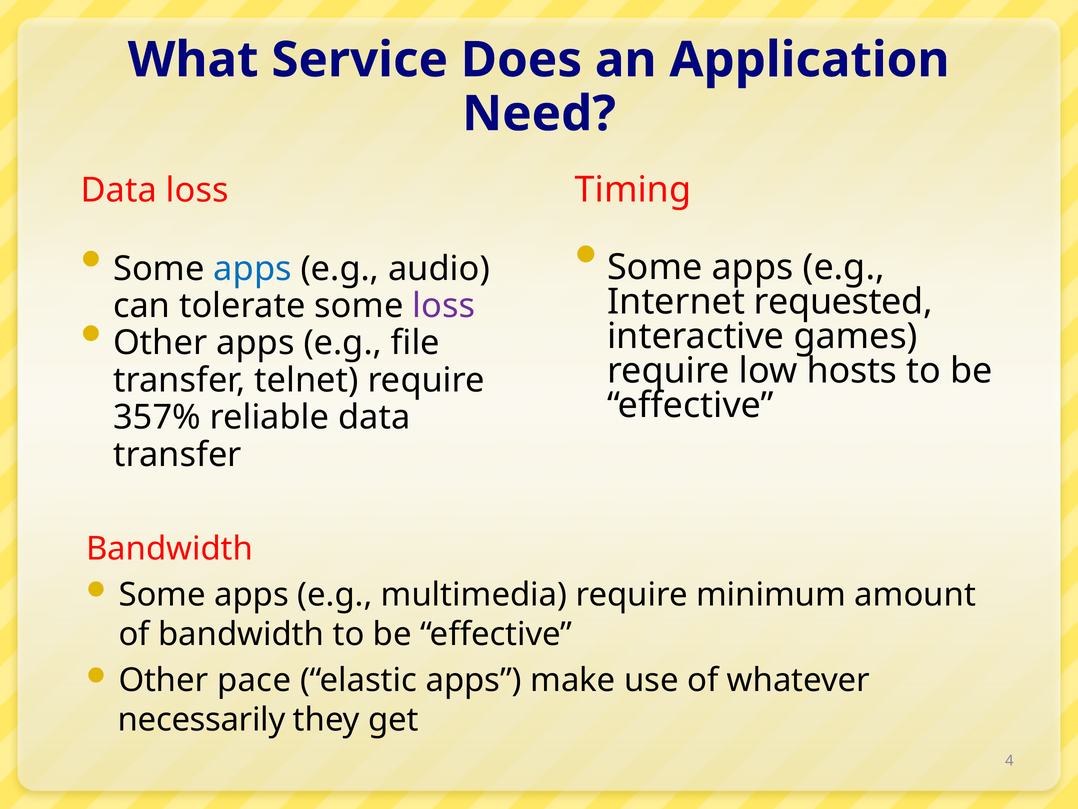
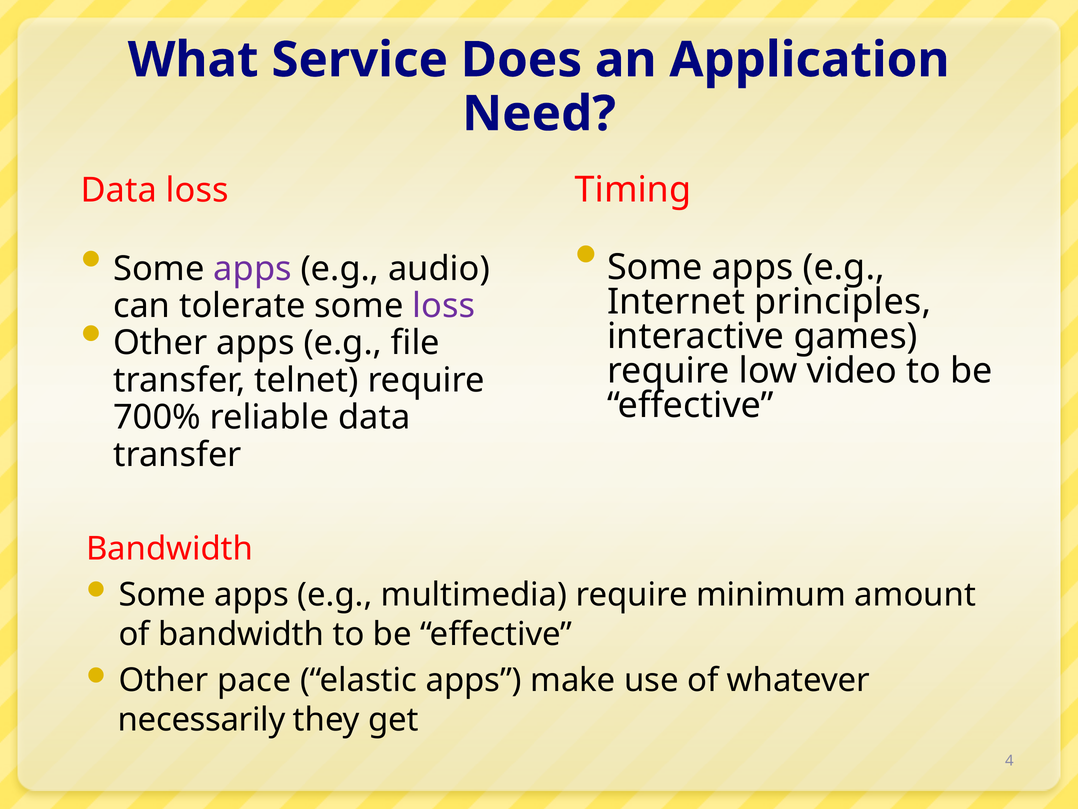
apps colour: blue -> purple (253, 269)
requested: requested -> principles (843, 302)
hosts: hosts -> video (852, 371)
357%: 357% -> 700% (157, 417)
